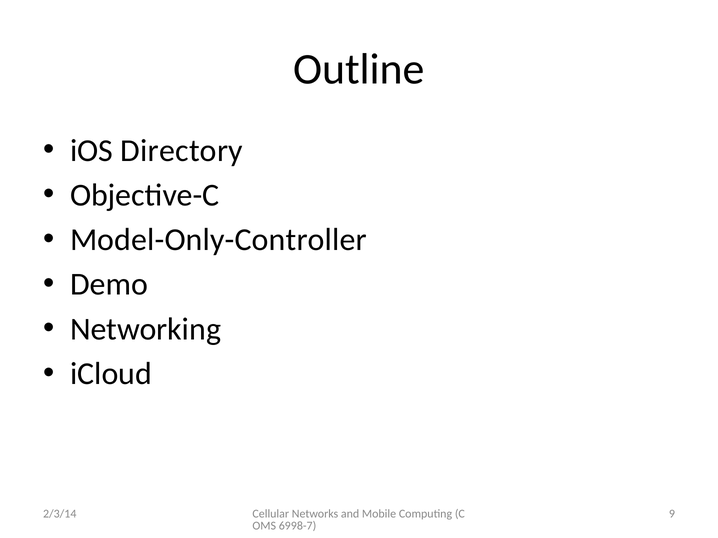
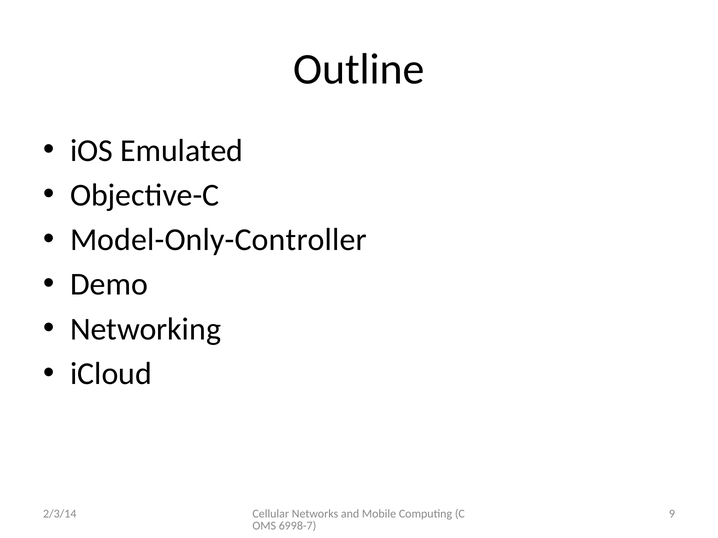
Directory: Directory -> Emulated (182, 151)
